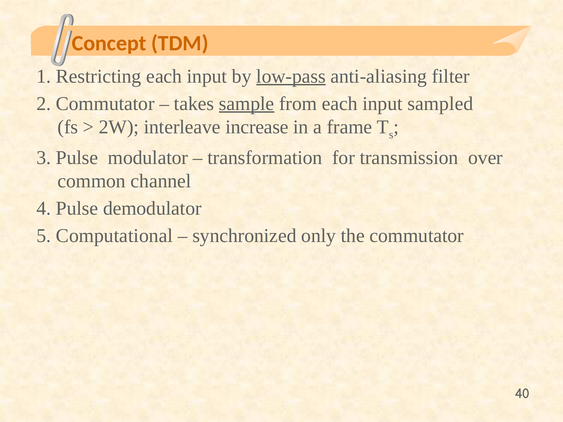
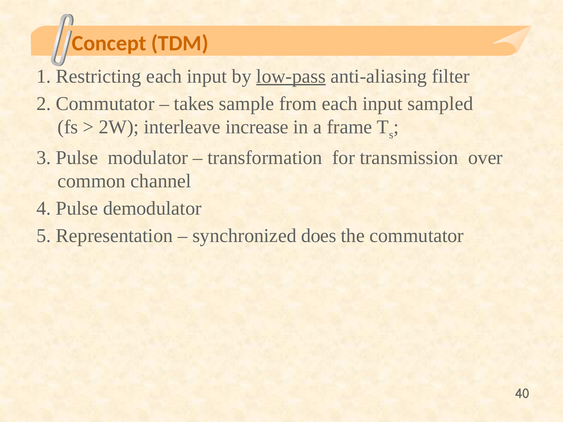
sample underline: present -> none (247, 104)
Computational: Computational -> Representation (114, 236)
only: only -> does (319, 236)
